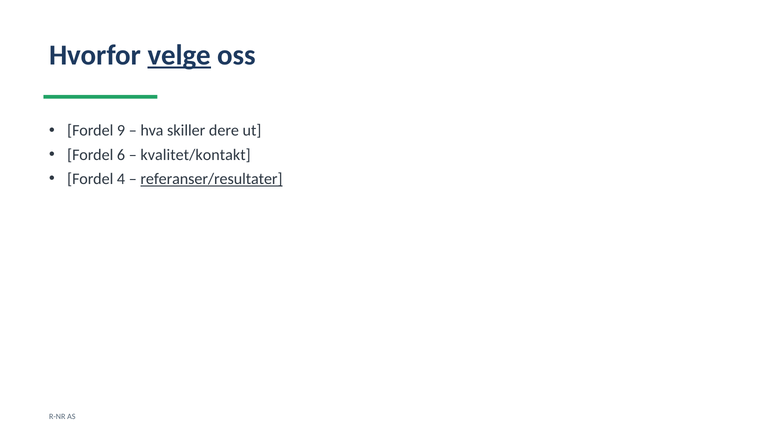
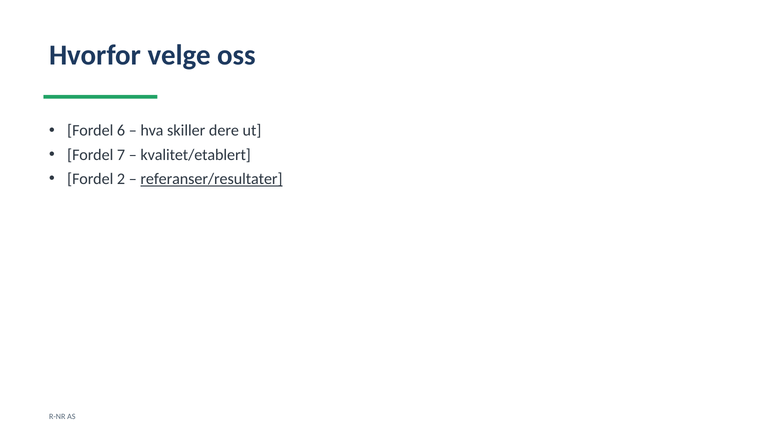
velge underline: present -> none (179, 55)
9: 9 -> 6 (121, 131)
6: 6 -> 7 (121, 155)
kvalitet/kontakt: kvalitet/kontakt -> kvalitet/etablert (196, 155)
4: 4 -> 2 (121, 179)
